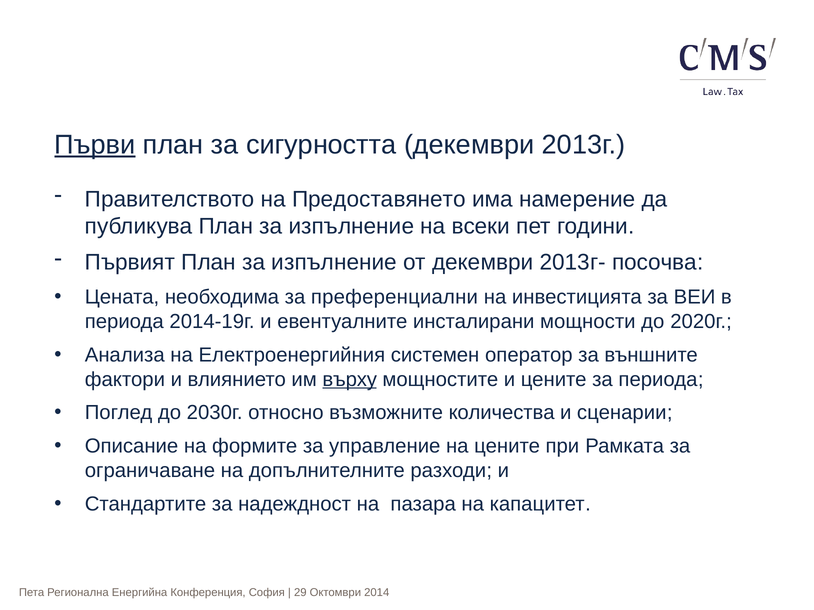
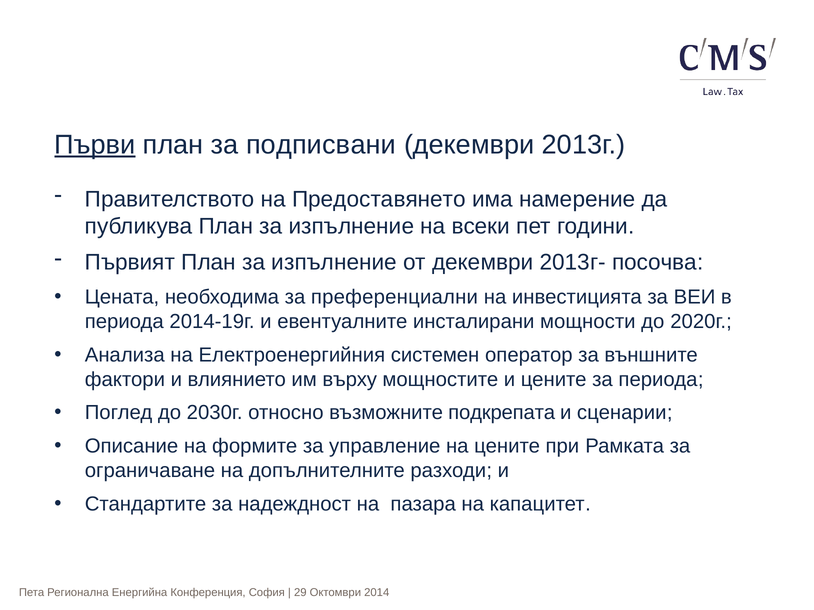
сигурността: сигурността -> подписвани (321, 145)
върху underline: present -> none (350, 380)
количества: количества -> подкрепата (502, 413)
